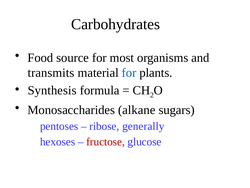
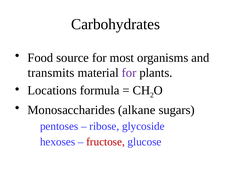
for colour: blue -> purple (129, 73)
Synthesis: Synthesis -> Locations (52, 90)
generally: generally -> glycoside (143, 126)
